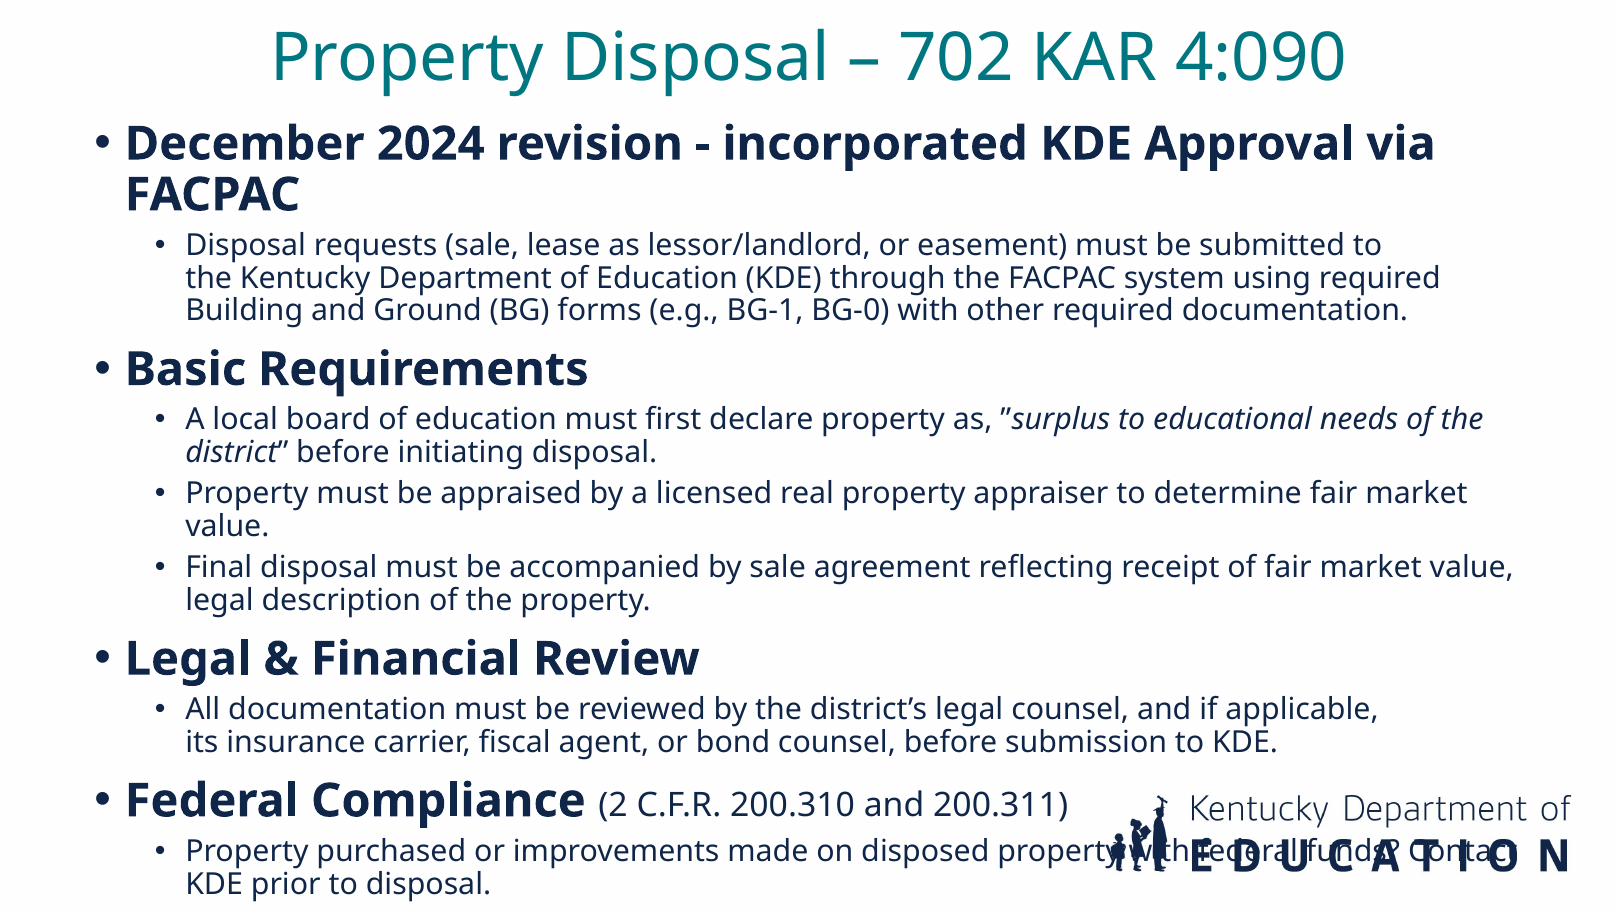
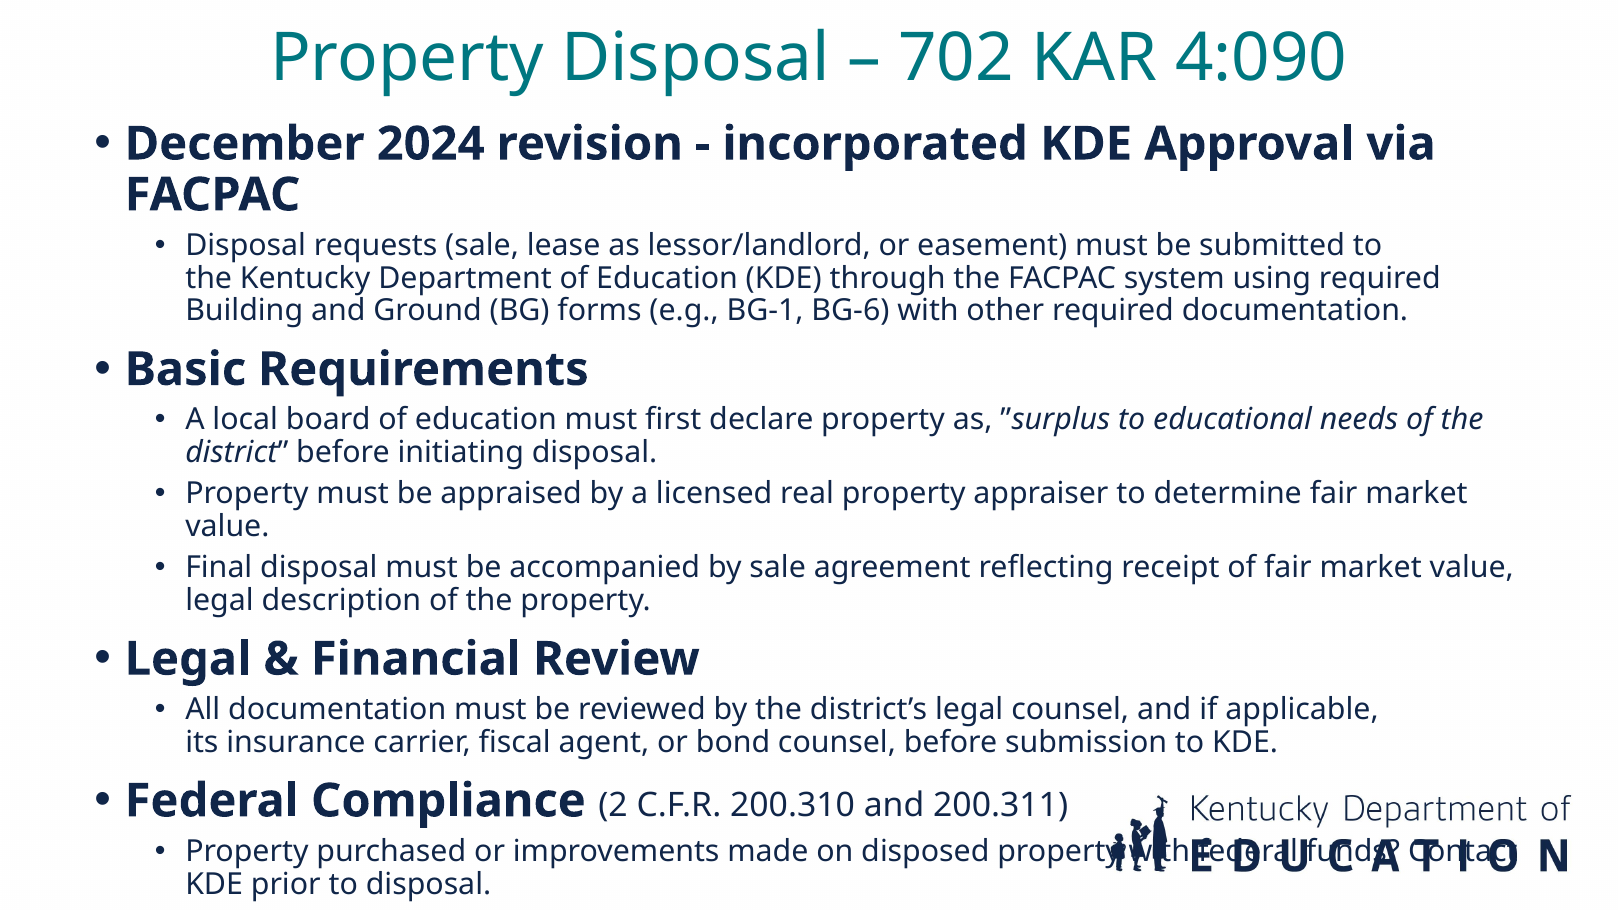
BG-0: BG-0 -> BG-6 (850, 311)
